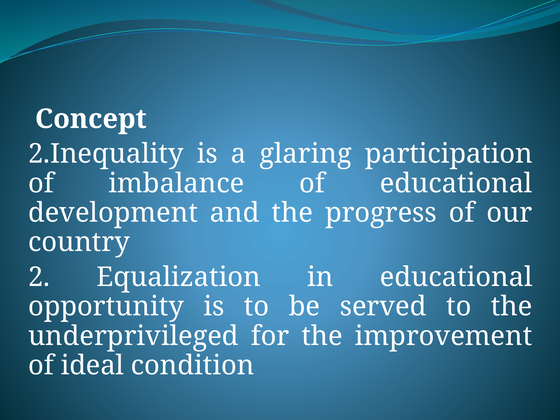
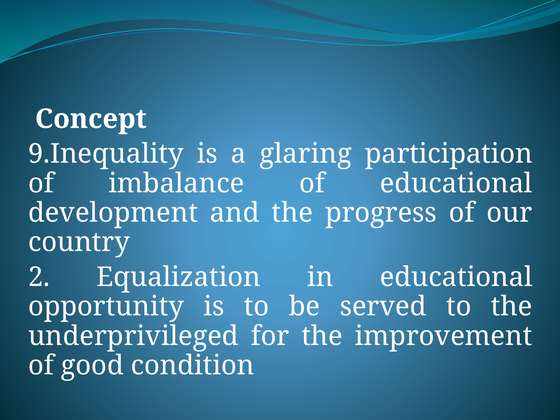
2.Inequality: 2.Inequality -> 9.Inequality (106, 154)
ideal: ideal -> good (92, 365)
